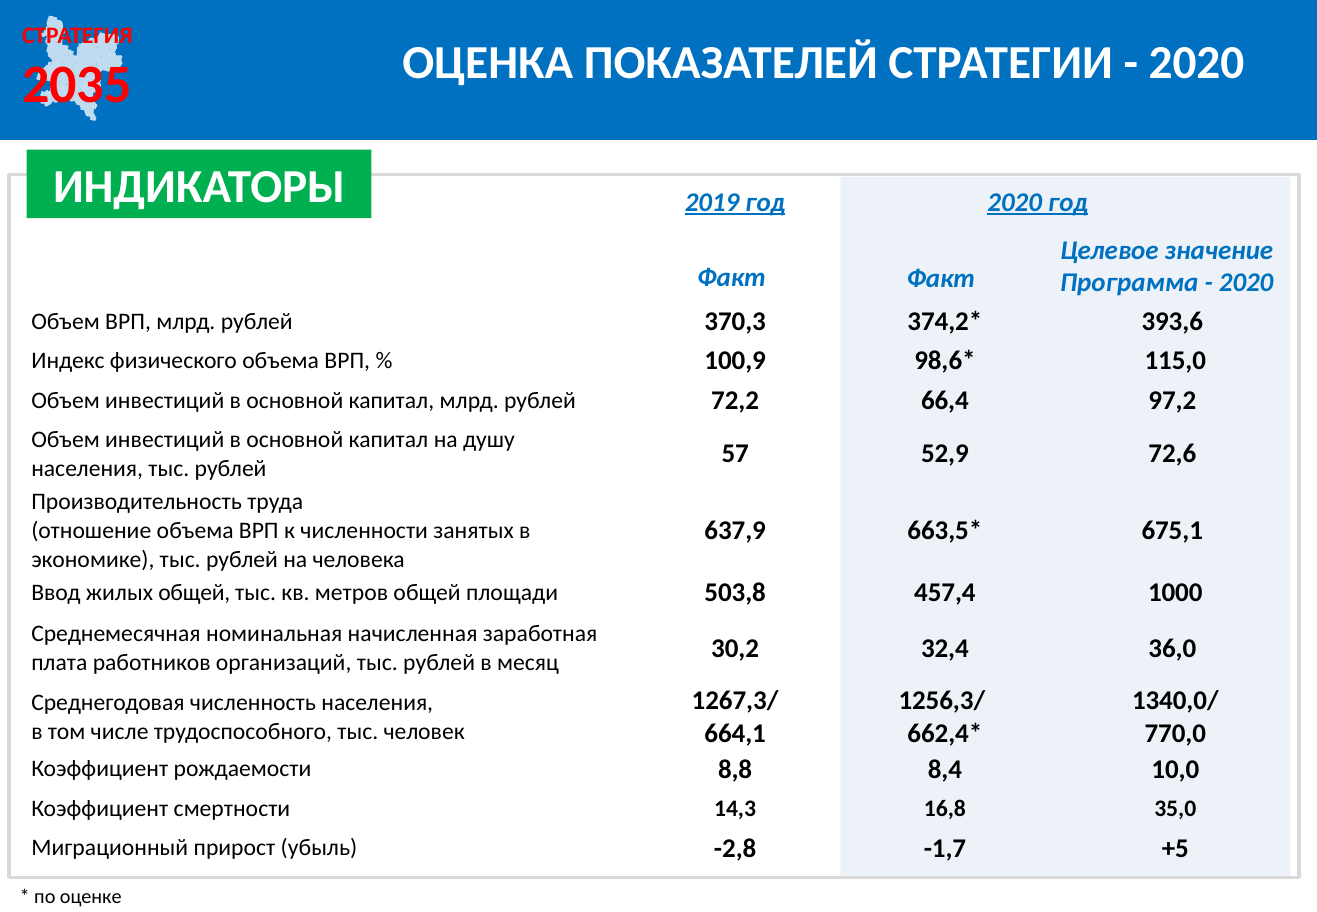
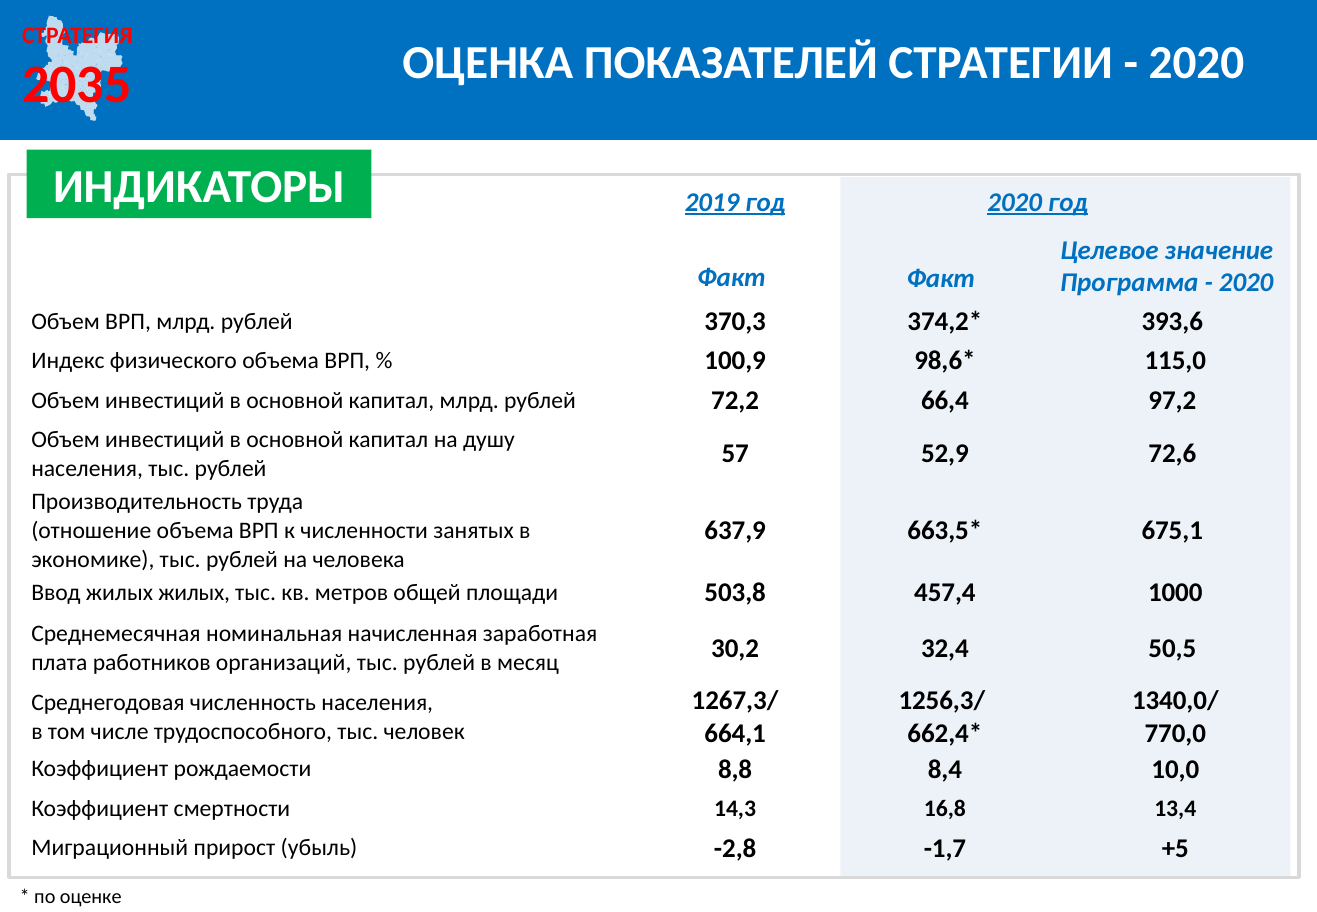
жилых общей: общей -> жилых (194, 592)
36,0: 36,0 -> 50,5 (1172, 648)
35,0: 35,0 -> 13,4 (1175, 808)
